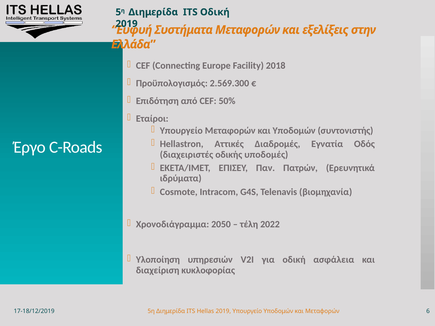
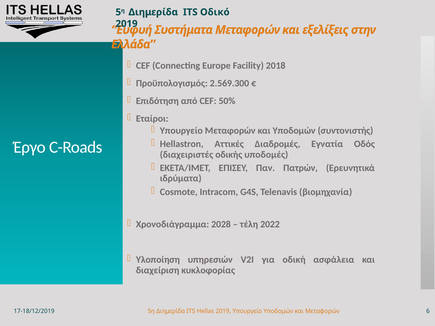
ITS Οδική: Οδική -> Οδικό (215, 12)
2050: 2050 -> 2028 (221, 225)
